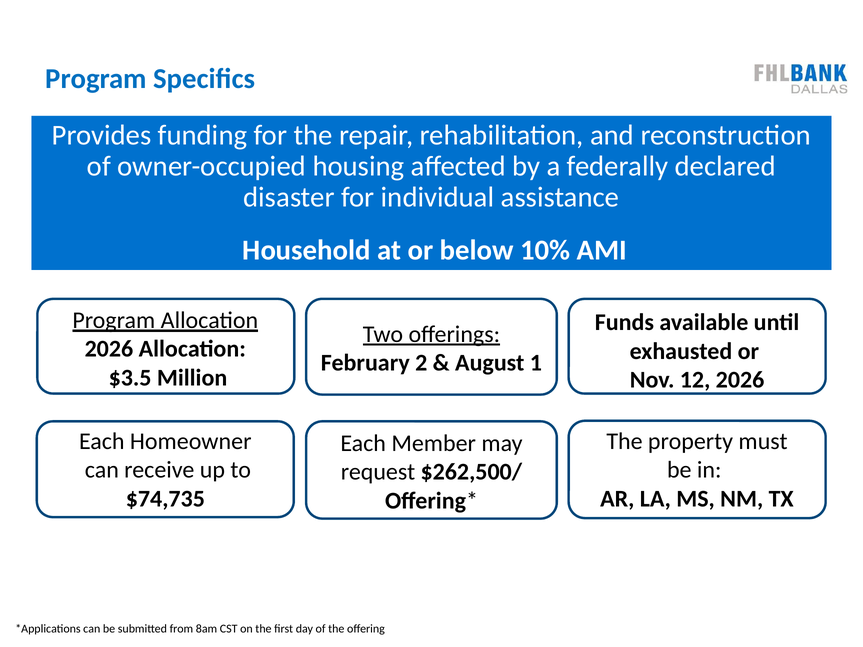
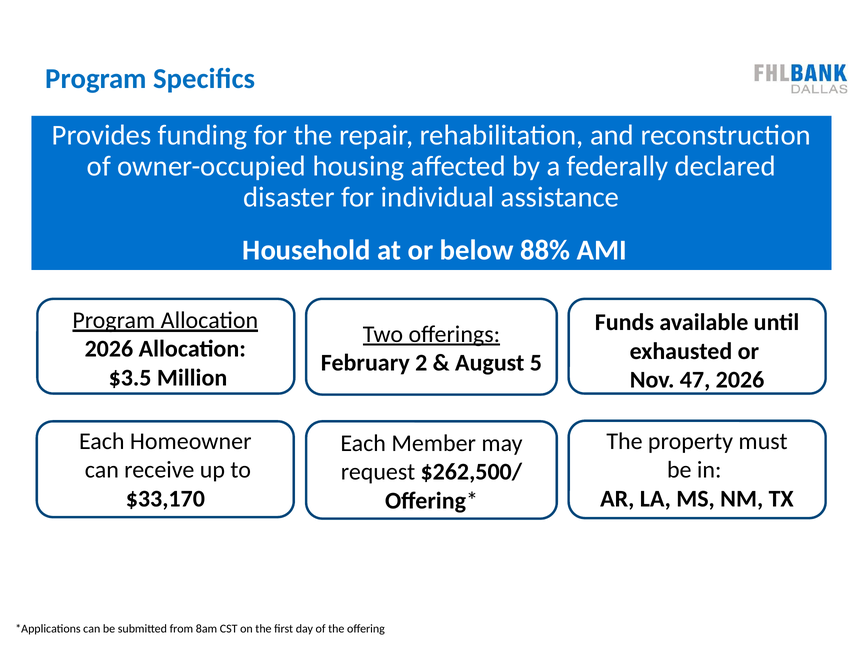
10%: 10% -> 88% (545, 250)
1: 1 -> 5 (536, 363)
12: 12 -> 47 (695, 380)
$74,735: $74,735 -> $33,170 (165, 499)
